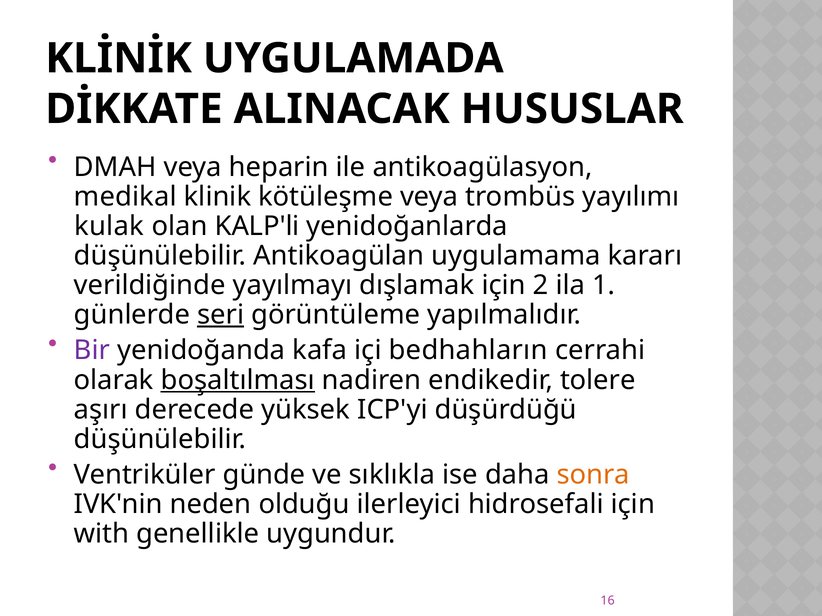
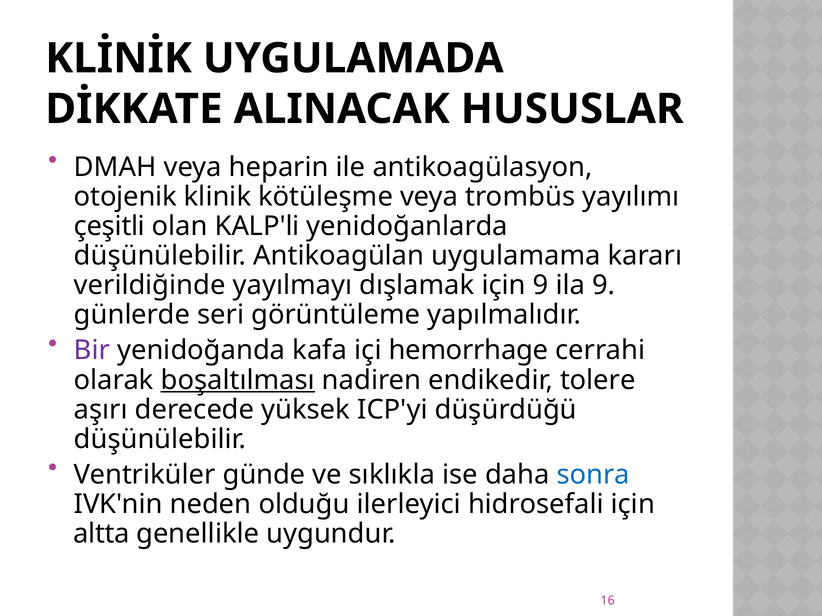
medikal: medikal -> otojenik (125, 197)
kulak: kulak -> çeşitli (109, 226)
için 2: 2 -> 9 (541, 285)
ila 1: 1 -> 9 (604, 285)
seri underline: present -> none (221, 315)
bedhahların: bedhahların -> hemorrhage (468, 351)
sonra colour: orange -> blue (593, 475)
with: with -> altta (102, 534)
